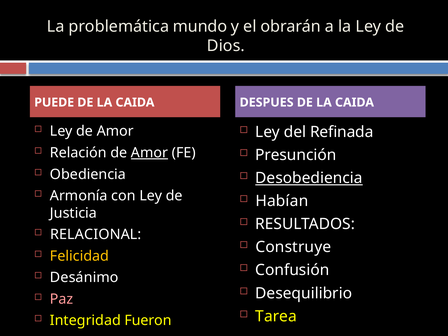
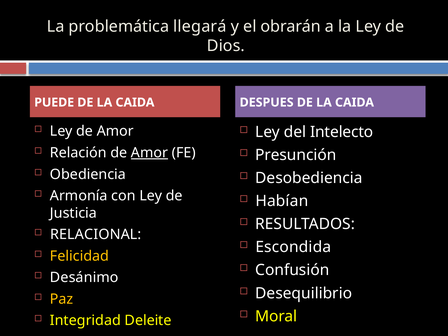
mundo: mundo -> llegará (200, 26)
Refinada: Refinada -> Intelecto (342, 132)
Desobediencia underline: present -> none (309, 178)
Construye: Construye -> Escondida (293, 247)
Paz colour: pink -> yellow (62, 299)
Tarea: Tarea -> Moral (276, 316)
Fueron: Fueron -> Deleite (148, 321)
